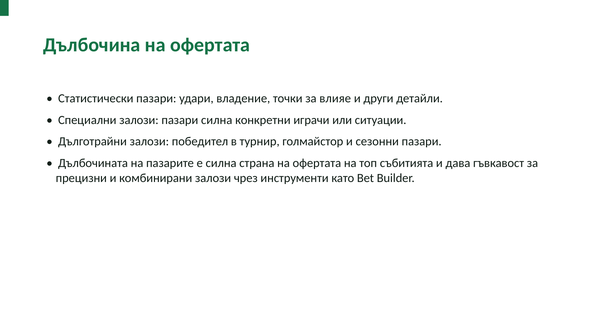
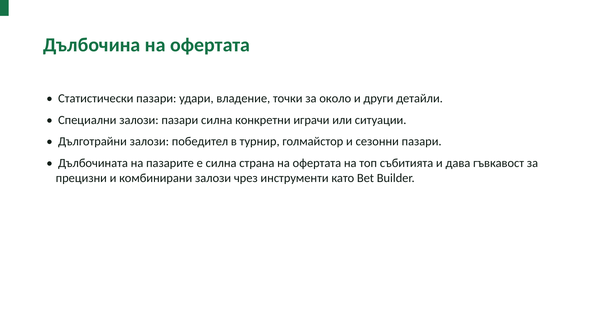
влияе: влияе -> около (335, 98)
